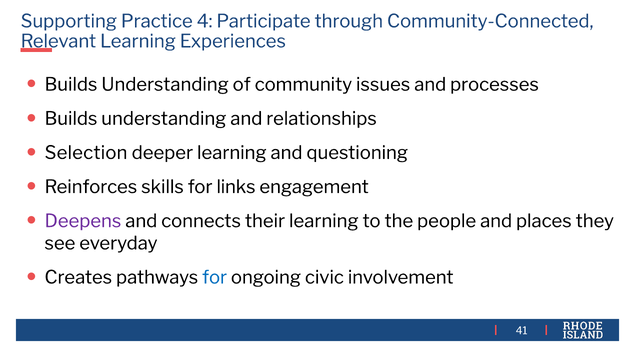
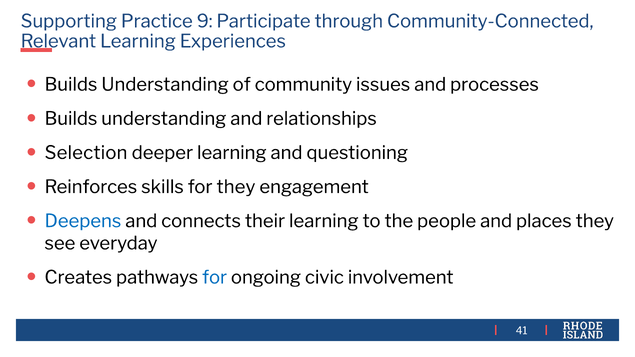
4: 4 -> 9 (205, 21)
for links: links -> they (236, 187)
Deepens colour: purple -> blue (83, 221)
